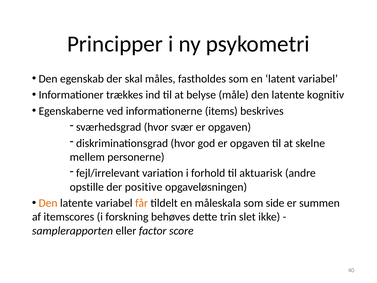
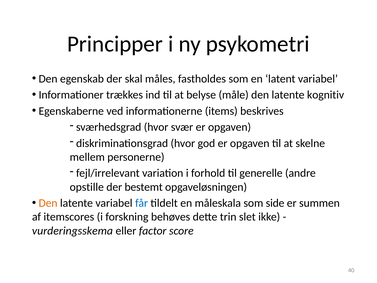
aktuarisk: aktuarisk -> generelle (261, 173)
positive: positive -> bestemt (144, 187)
får colour: orange -> blue (142, 203)
samplerapporten: samplerapporten -> vurderingsskema (72, 231)
